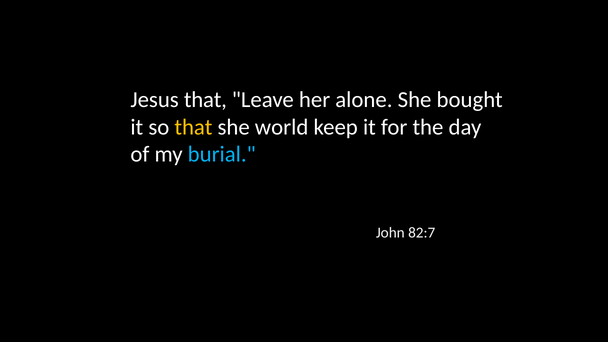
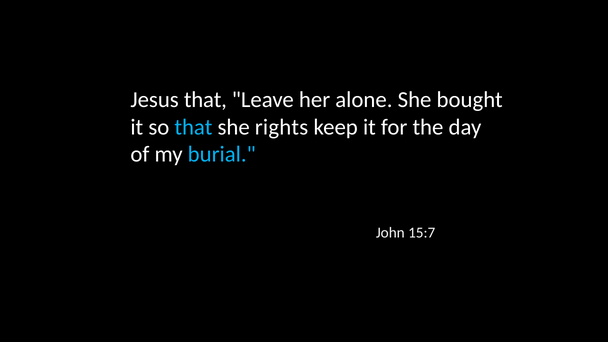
that colour: yellow -> light blue (193, 127)
world: world -> rights (282, 127)
82:7: 82:7 -> 15:7 (422, 233)
